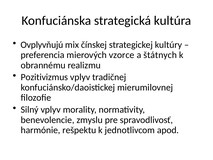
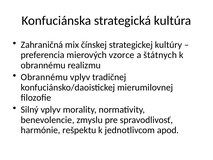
Ovplyvňujú: Ovplyvňujú -> Zahraničná (42, 45)
Pozitivizmus: Pozitivizmus -> Obrannému (44, 77)
